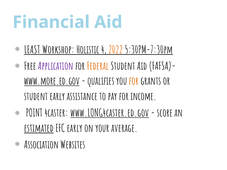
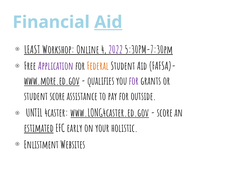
Aid underline: none -> present (108, 22)
Holistic: Holistic -> Online (88, 50)
2022 colour: orange -> purple (116, 50)
for colour: orange -> purple (134, 81)
student early: early -> score (57, 97)
income: income -> outside (143, 97)
POINT: POINT -> UNTIL (34, 113)
average: average -> holistic (125, 129)
Association: Association -> Enlistment (41, 145)
